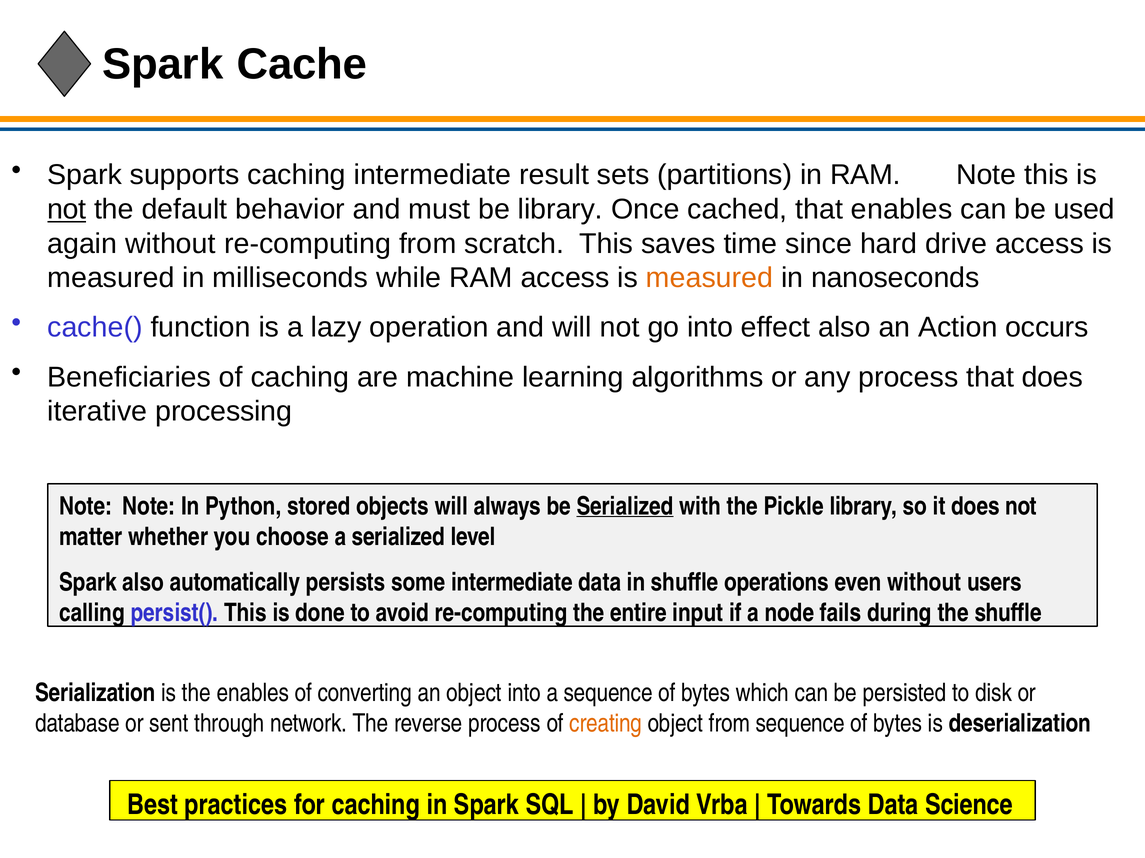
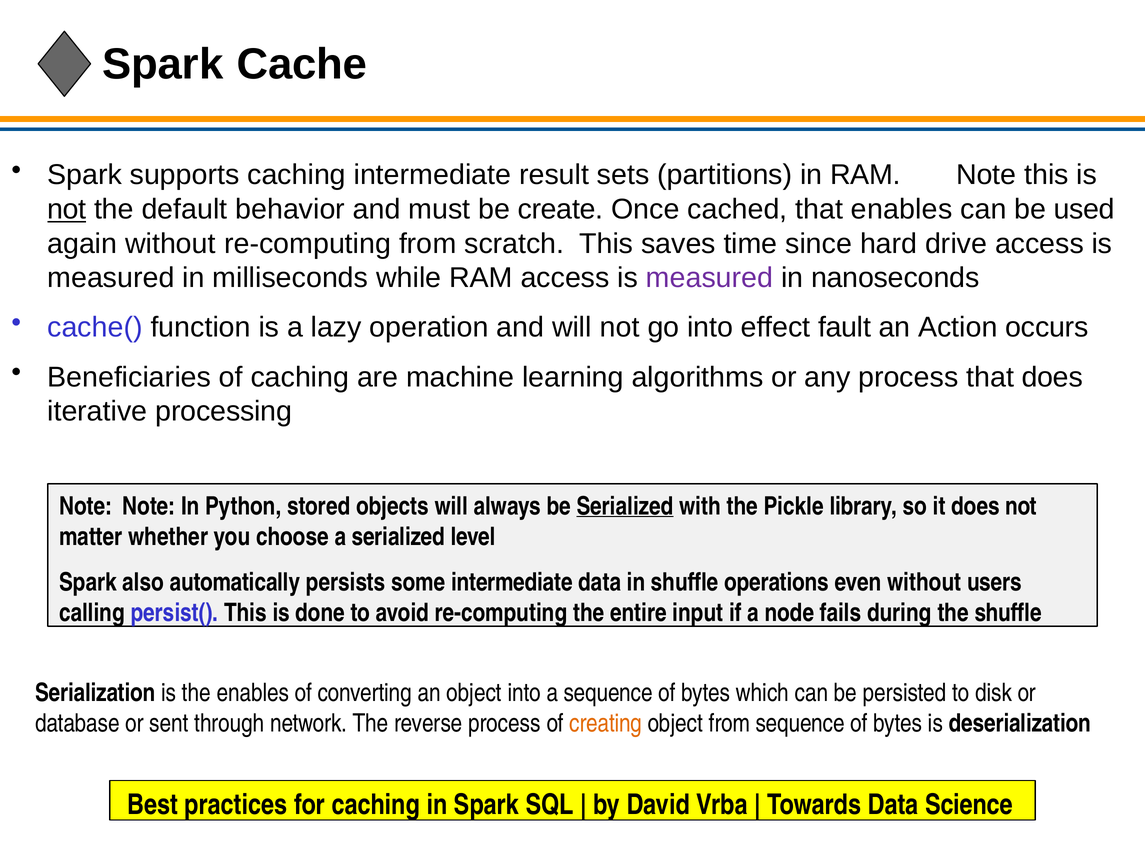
be library: library -> create (560, 209)
measured colour: orange -> purple (709, 278)
effect also: also -> fault (845, 328)
